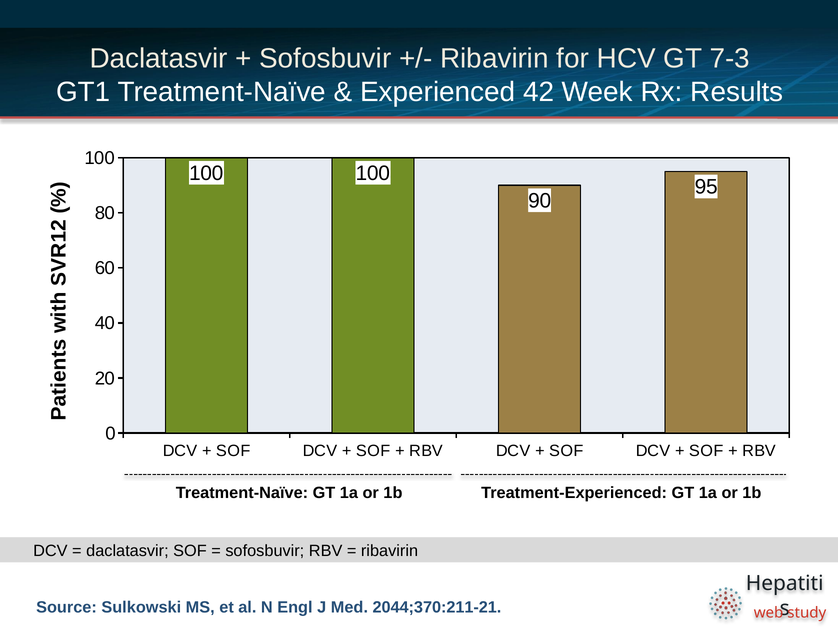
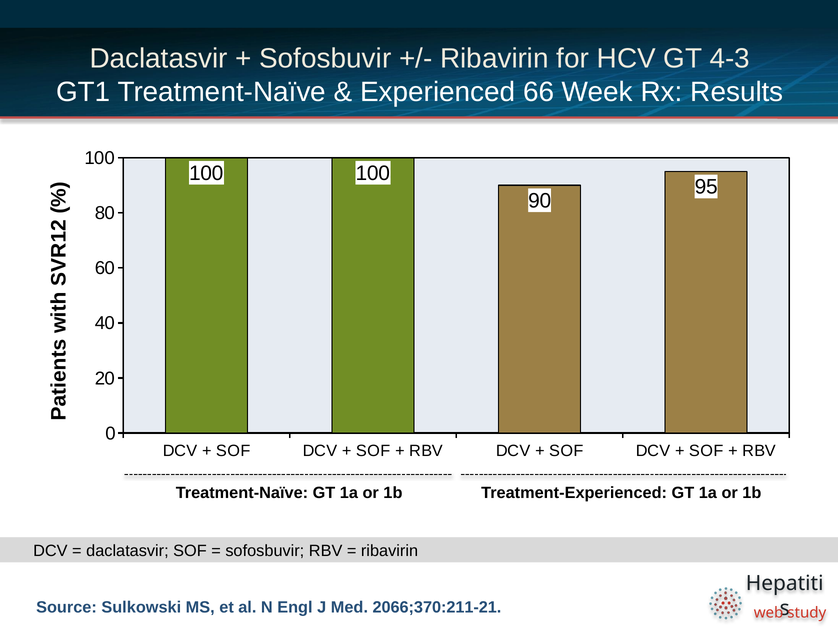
7-3: 7-3 -> 4-3 (730, 59)
42: 42 -> 66 (539, 92)
2044;370:211-21: 2044;370:211-21 -> 2066;370:211-21 (437, 608)
